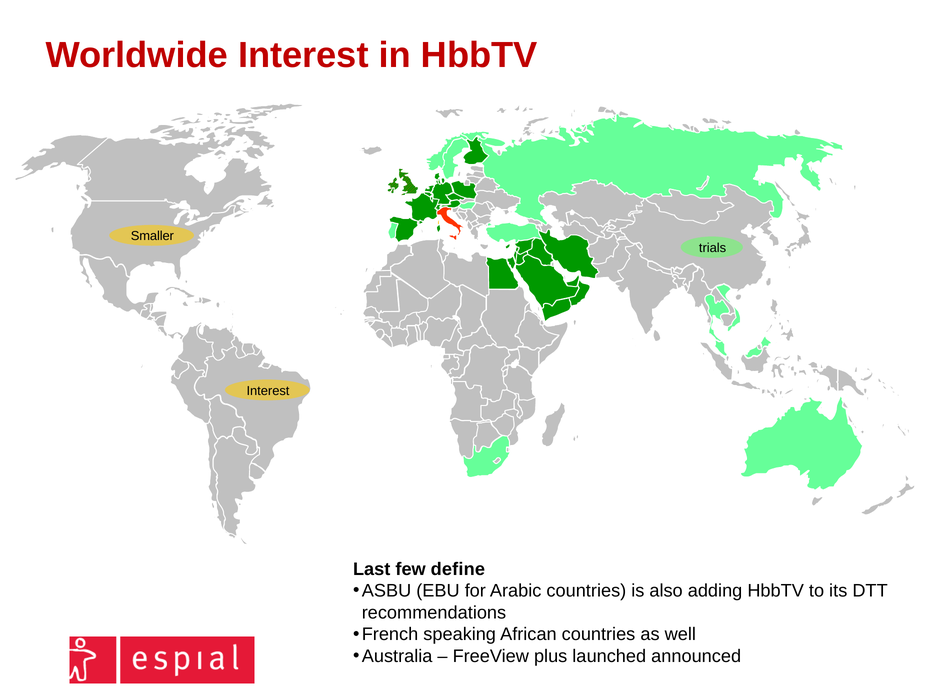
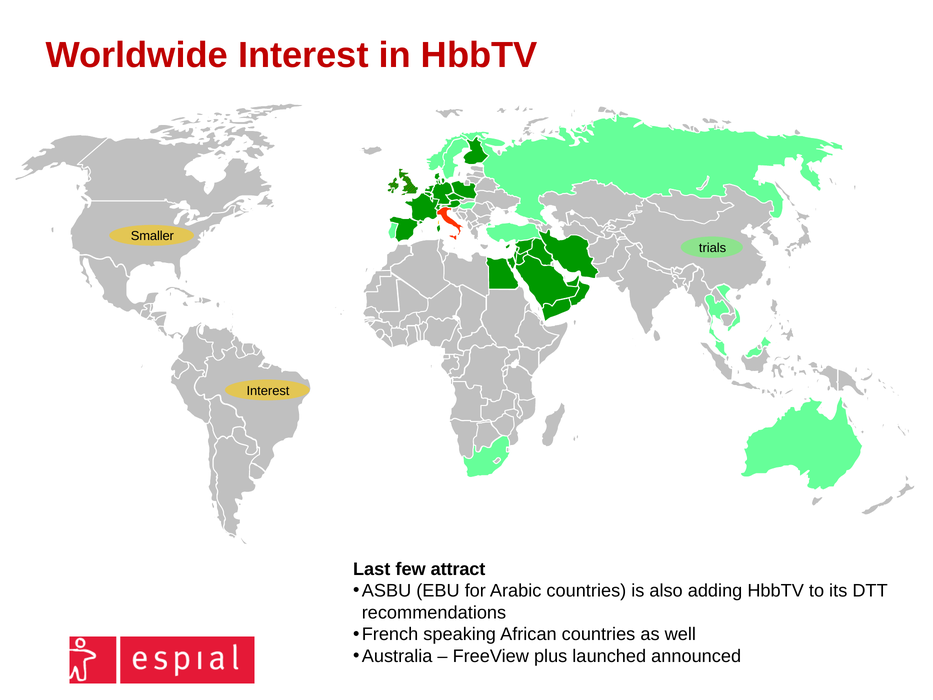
define: define -> attract (458, 569)
